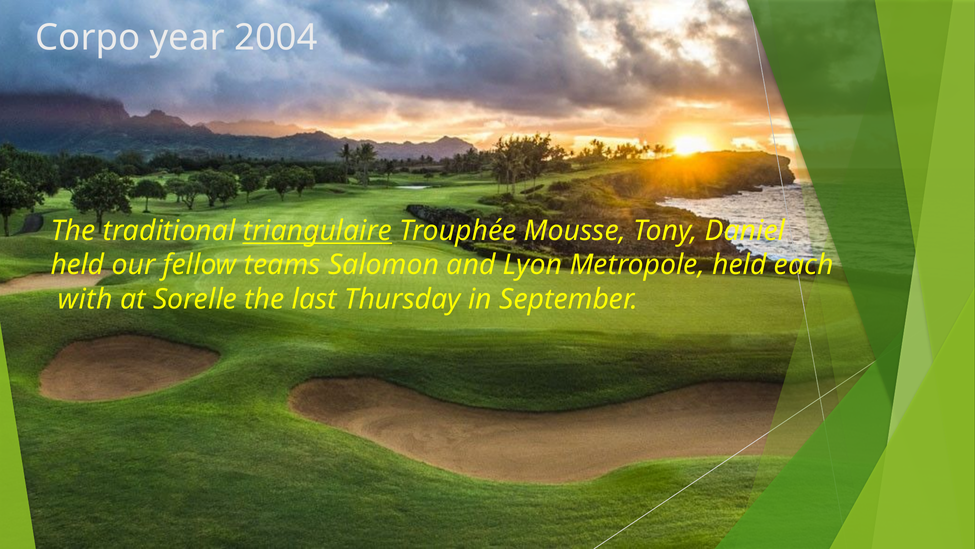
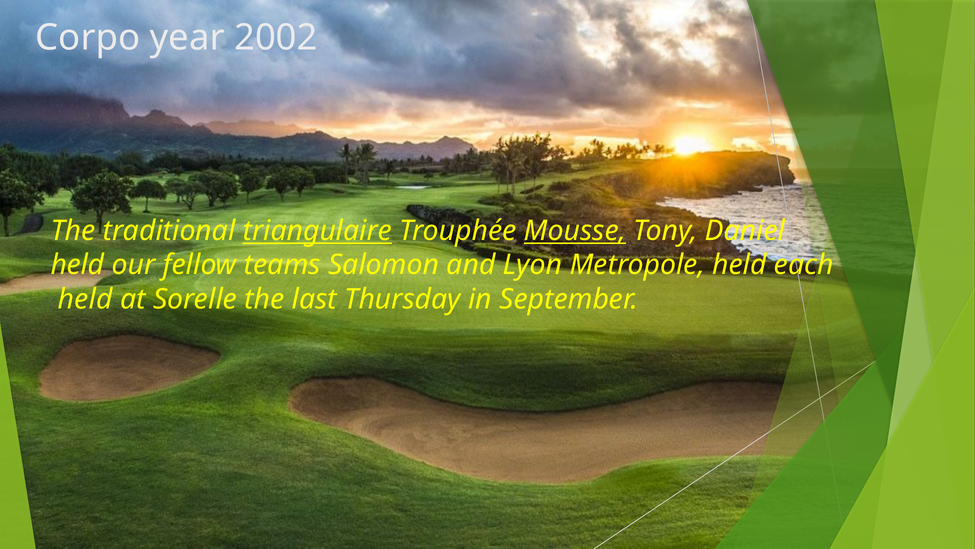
2004: 2004 -> 2002 (276, 38)
Mousse underline: none -> present (575, 231)
with: with -> held (85, 299)
